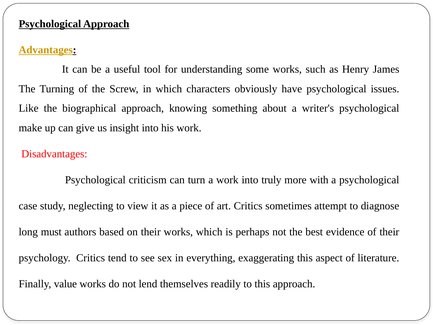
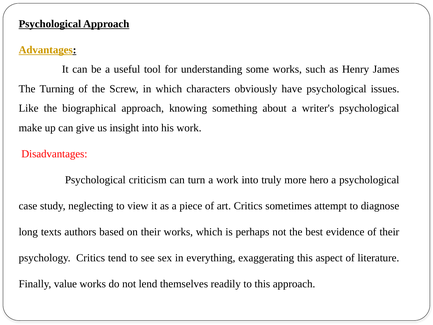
with: with -> hero (319, 180)
must: must -> texts (51, 232)
